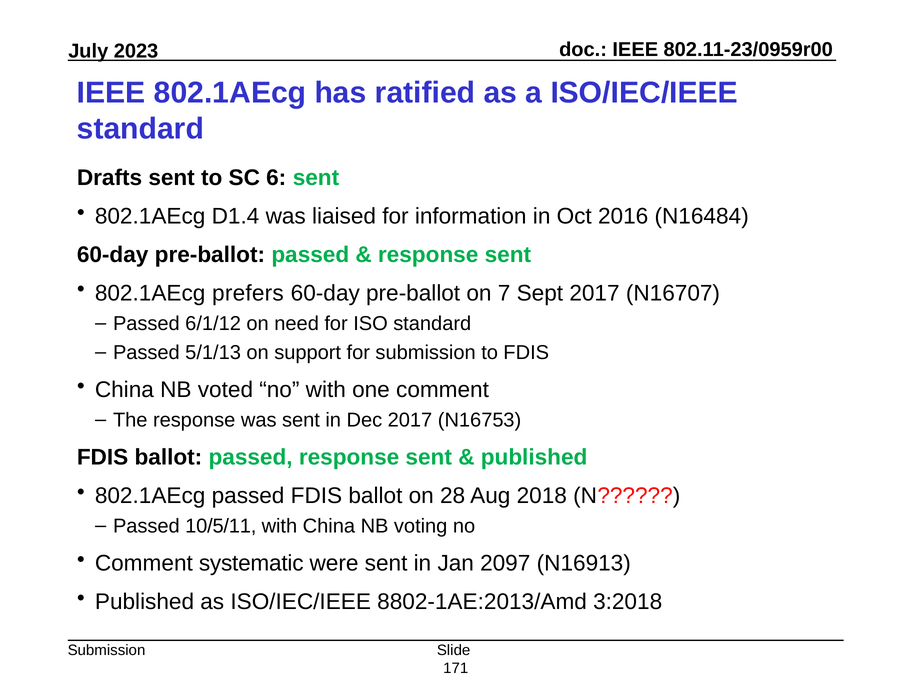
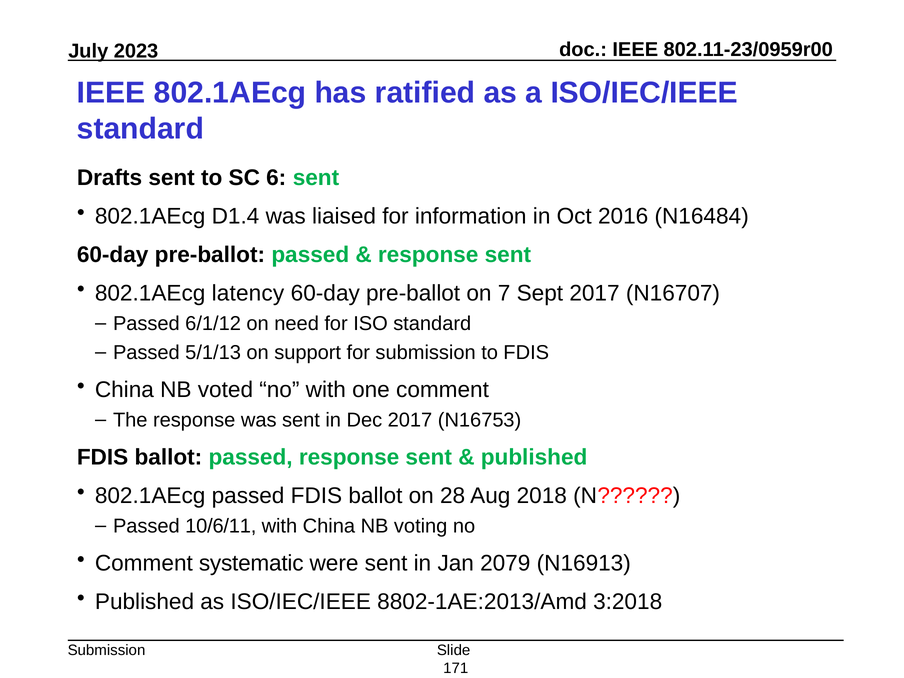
prefers: prefers -> latency (248, 293)
10/5/11: 10/5/11 -> 10/6/11 (221, 526)
2097: 2097 -> 2079 (505, 563)
